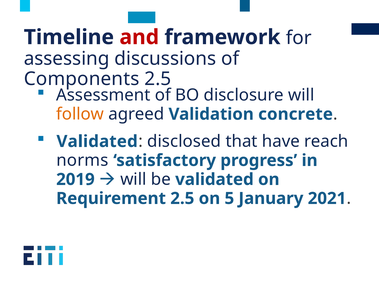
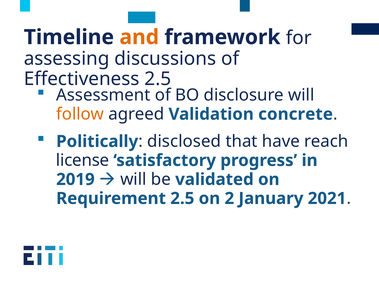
and colour: red -> orange (139, 37)
Components: Components -> Effectiveness (82, 79)
Validated: Validated -> Politically (97, 142)
norms: norms -> license (83, 161)
5: 5 -> 2 (229, 199)
